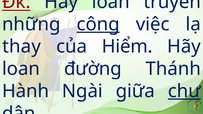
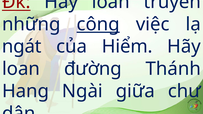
thay: thay -> ngát (22, 47)
Hành: Hành -> Hang (26, 91)
chư underline: present -> none (184, 91)
